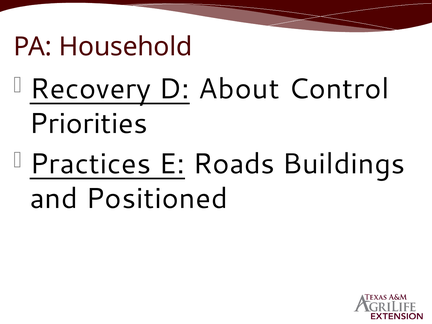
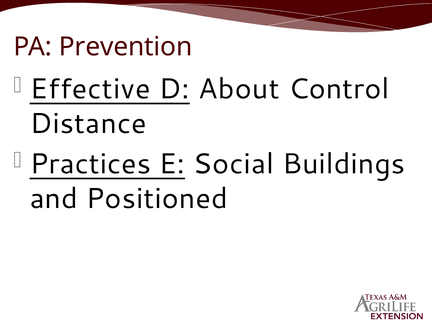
Household: Household -> Prevention (126, 47)
Recovery: Recovery -> Effective (90, 89)
Priorities: Priorities -> Distance (88, 124)
Roads: Roads -> Social (234, 164)
